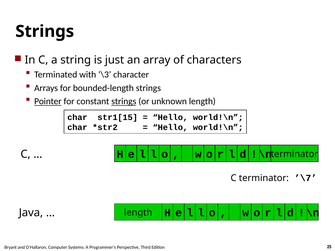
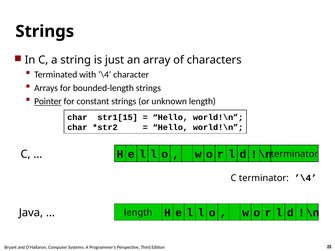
\3: \3 -> \4 (105, 75)
strings underline: present -> none (124, 102)
’\7: ’\7 -> ’\4 (306, 178)
